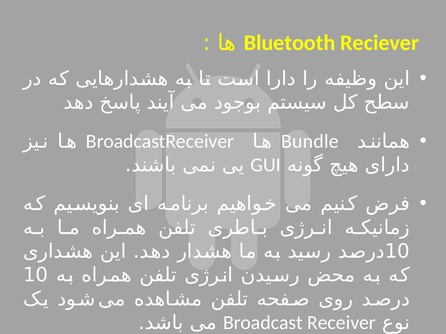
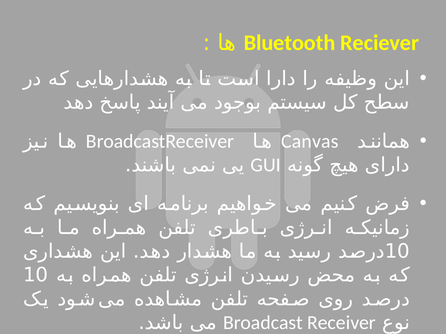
Bundle: Bundle -> Canvas (310, 141)
